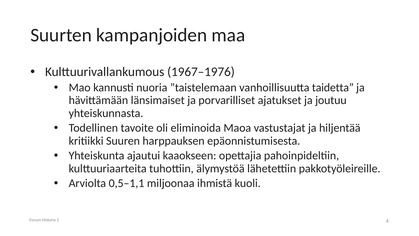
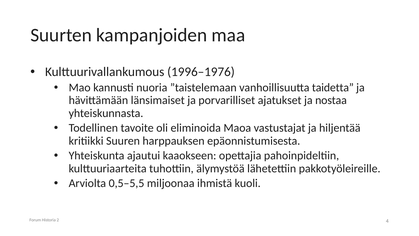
1967–1976: 1967–1976 -> 1996–1976 (201, 72)
joutuu: joutuu -> nostaa (331, 100)
0,5–1,1: 0,5–1,1 -> 0,5–5,5 (127, 183)
